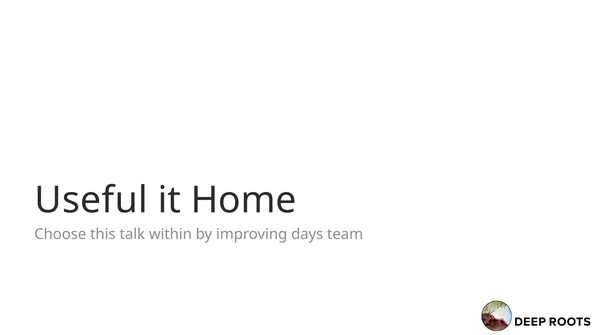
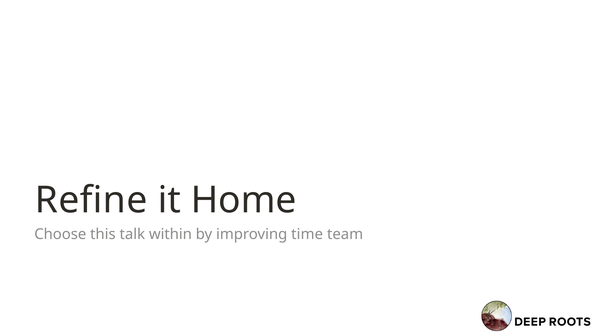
Useful: Useful -> Refine (91, 200)
days: days -> time (307, 235)
